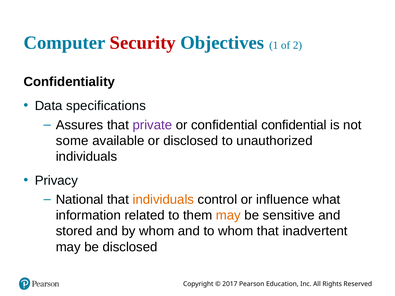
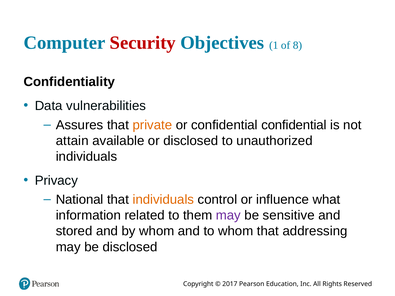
2: 2 -> 8 (297, 45)
specifications: specifications -> vulnerabilities (106, 106)
private colour: purple -> orange (152, 125)
some: some -> attain (72, 141)
may colour: orange -> purple (228, 216)
inadvertent: inadvertent -> addressing (315, 231)
